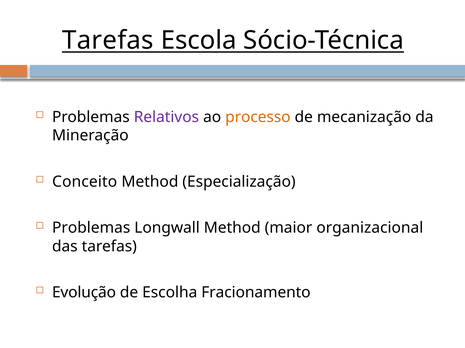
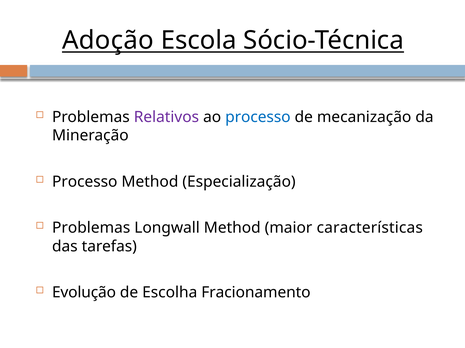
Tarefas: Tarefas -> Adoção (108, 40)
processo colour: orange -> blue (258, 117)
Conceito: Conceito -> Processo (85, 182)
organizacional: organizacional -> características (370, 228)
